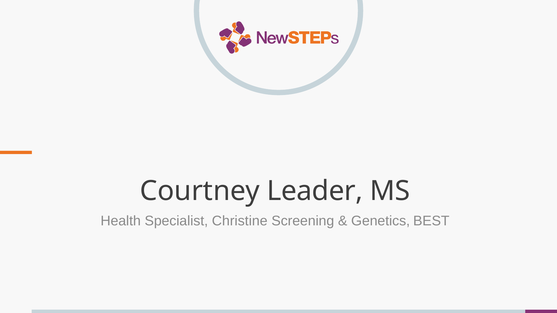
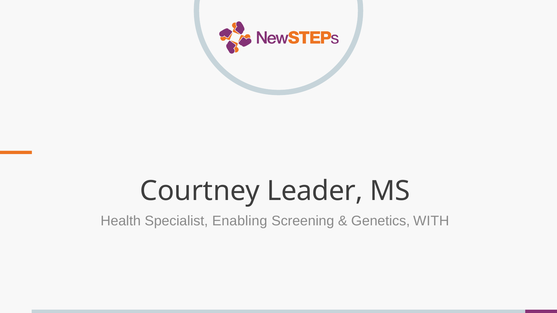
Christine: Christine -> Enabling (240, 221)
BEST: BEST -> WITH (431, 221)
